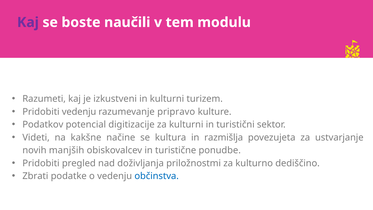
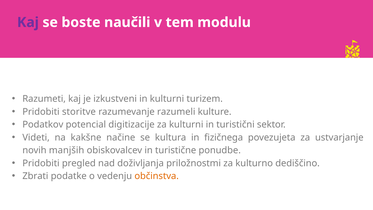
Pridobiti vedenju: vedenju -> storitve (79, 112)
pripravo: pripravo -> razumeli (176, 112)
razmišlja: razmišlja -> fizičnega (224, 137)
občinstva colour: blue -> orange (157, 176)
